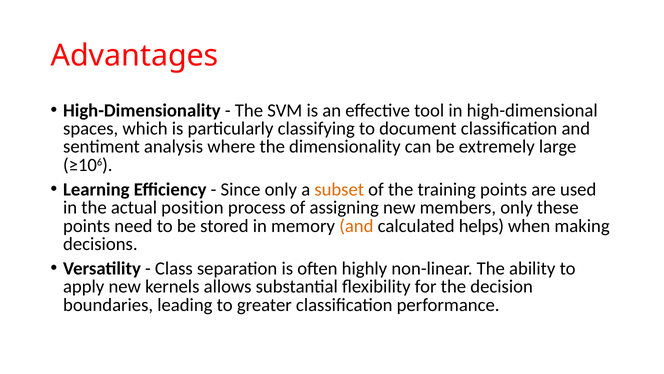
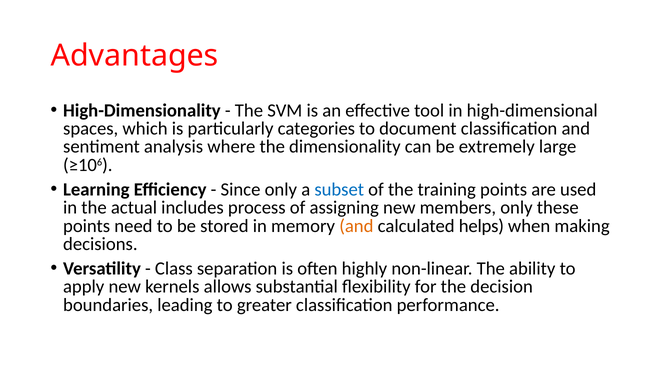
classifying: classifying -> categories (316, 128)
subset colour: orange -> blue (339, 189)
position: position -> includes (192, 207)
